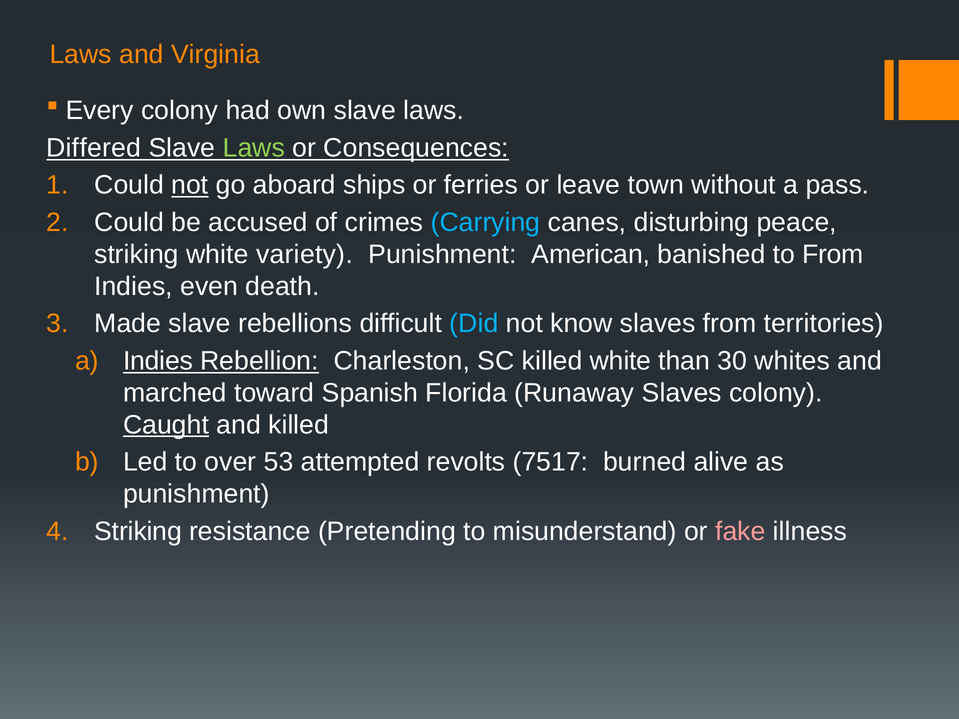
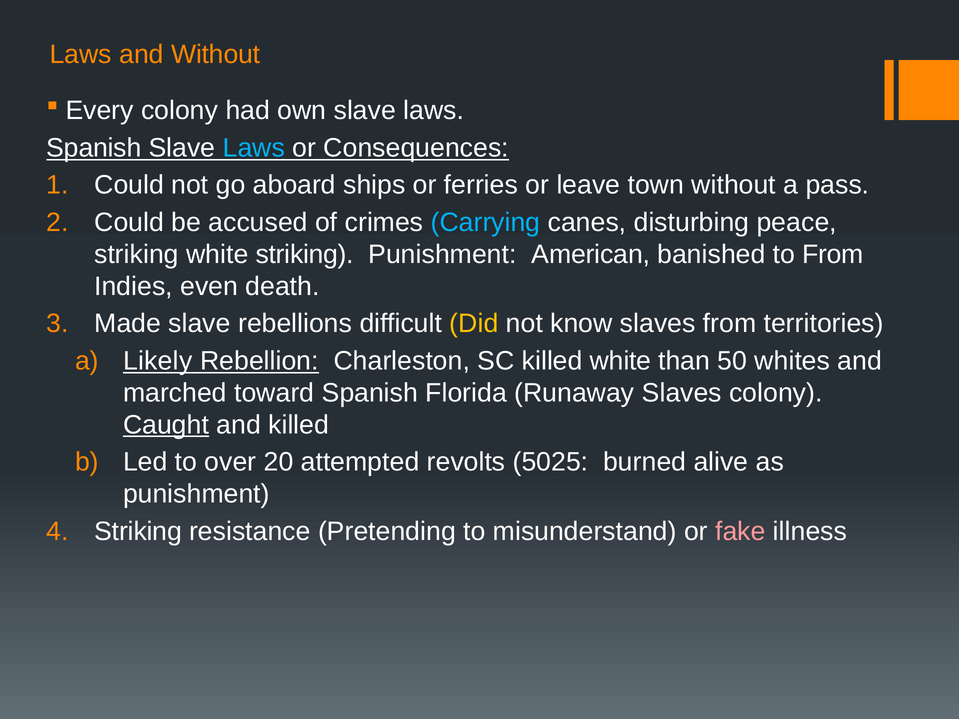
and Virginia: Virginia -> Without (216, 55)
Differed: Differed -> Spanish (94, 148)
Laws colour: light green -> light blue (254, 148)
not underline: present -> none (190, 185)
white variety: variety -> striking (305, 254)
Did colour: light blue -> yellow (474, 324)
a Indies: Indies -> Likely (158, 361)
30: 30 -> 50 (732, 361)
53: 53 -> 20 (279, 462)
7517: 7517 -> 5025 (551, 462)
